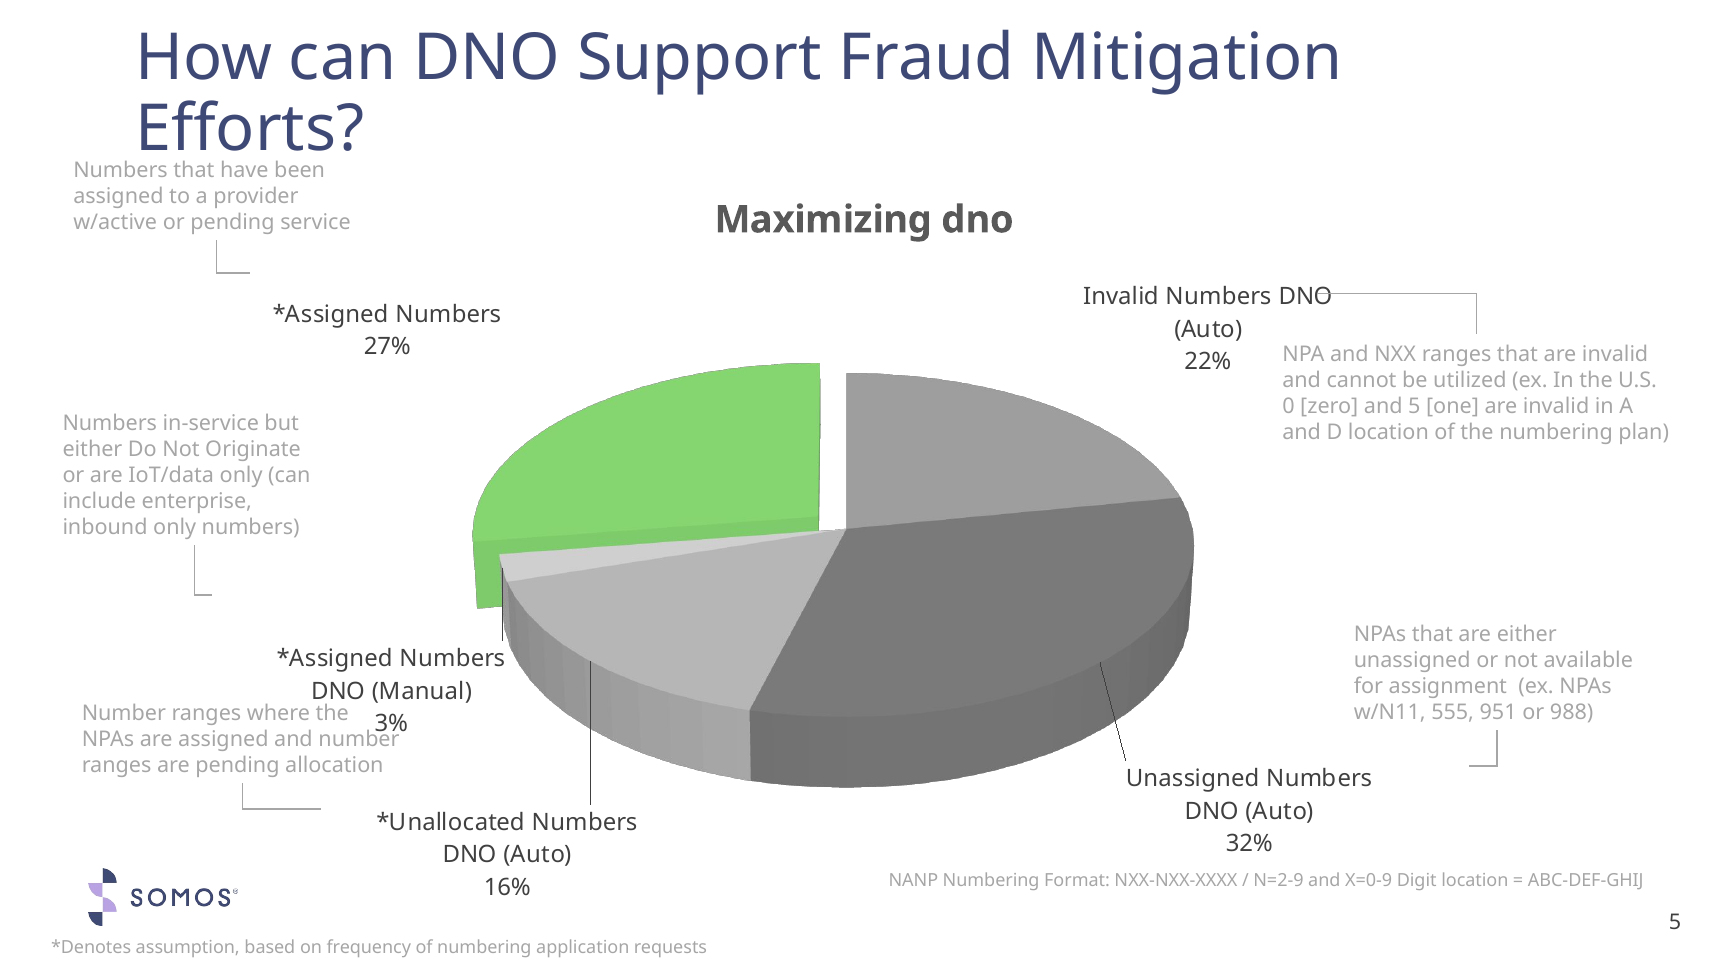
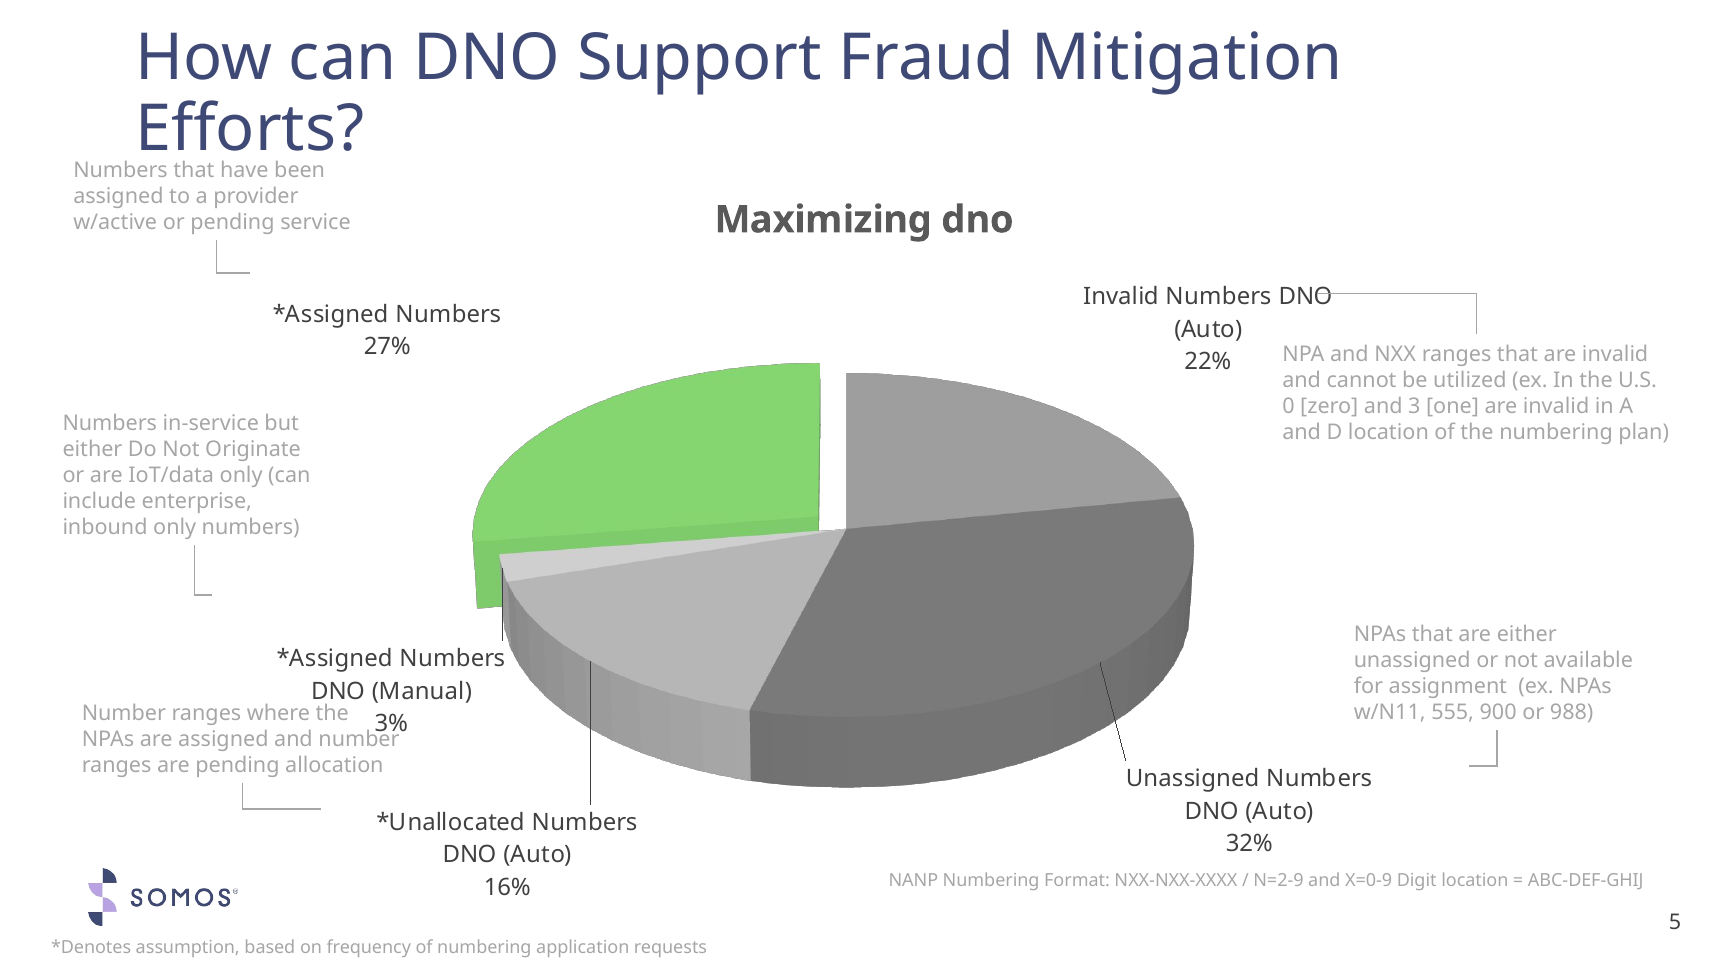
and 5: 5 -> 3 (1414, 406)
951: 951 -> 900 (1498, 712)
